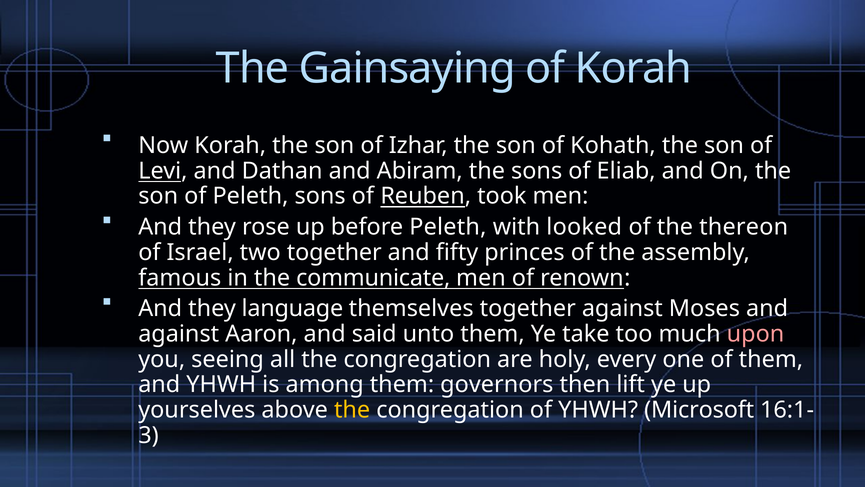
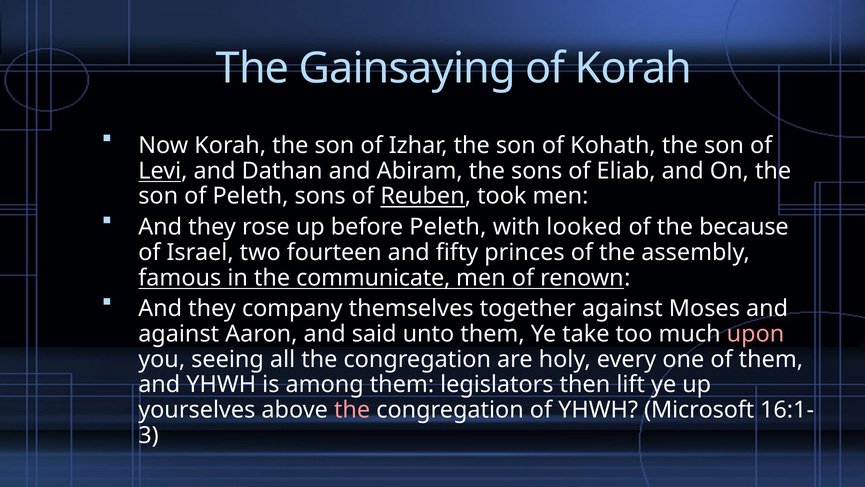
thereon: thereon -> because (744, 227)
two together: together -> fourteen (334, 252)
language: language -> company (292, 308)
governors: governors -> legislators (497, 384)
the colour: yellow -> pink (352, 410)
